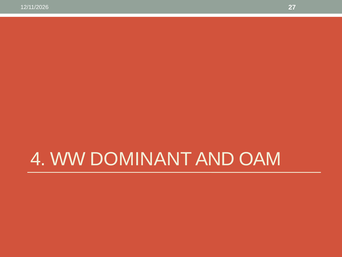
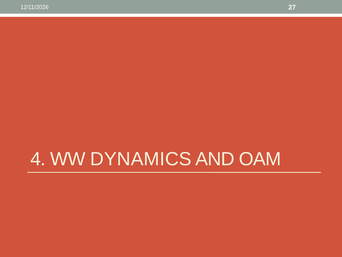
DOMINANT: DOMINANT -> DYNAMICS (141, 159)
